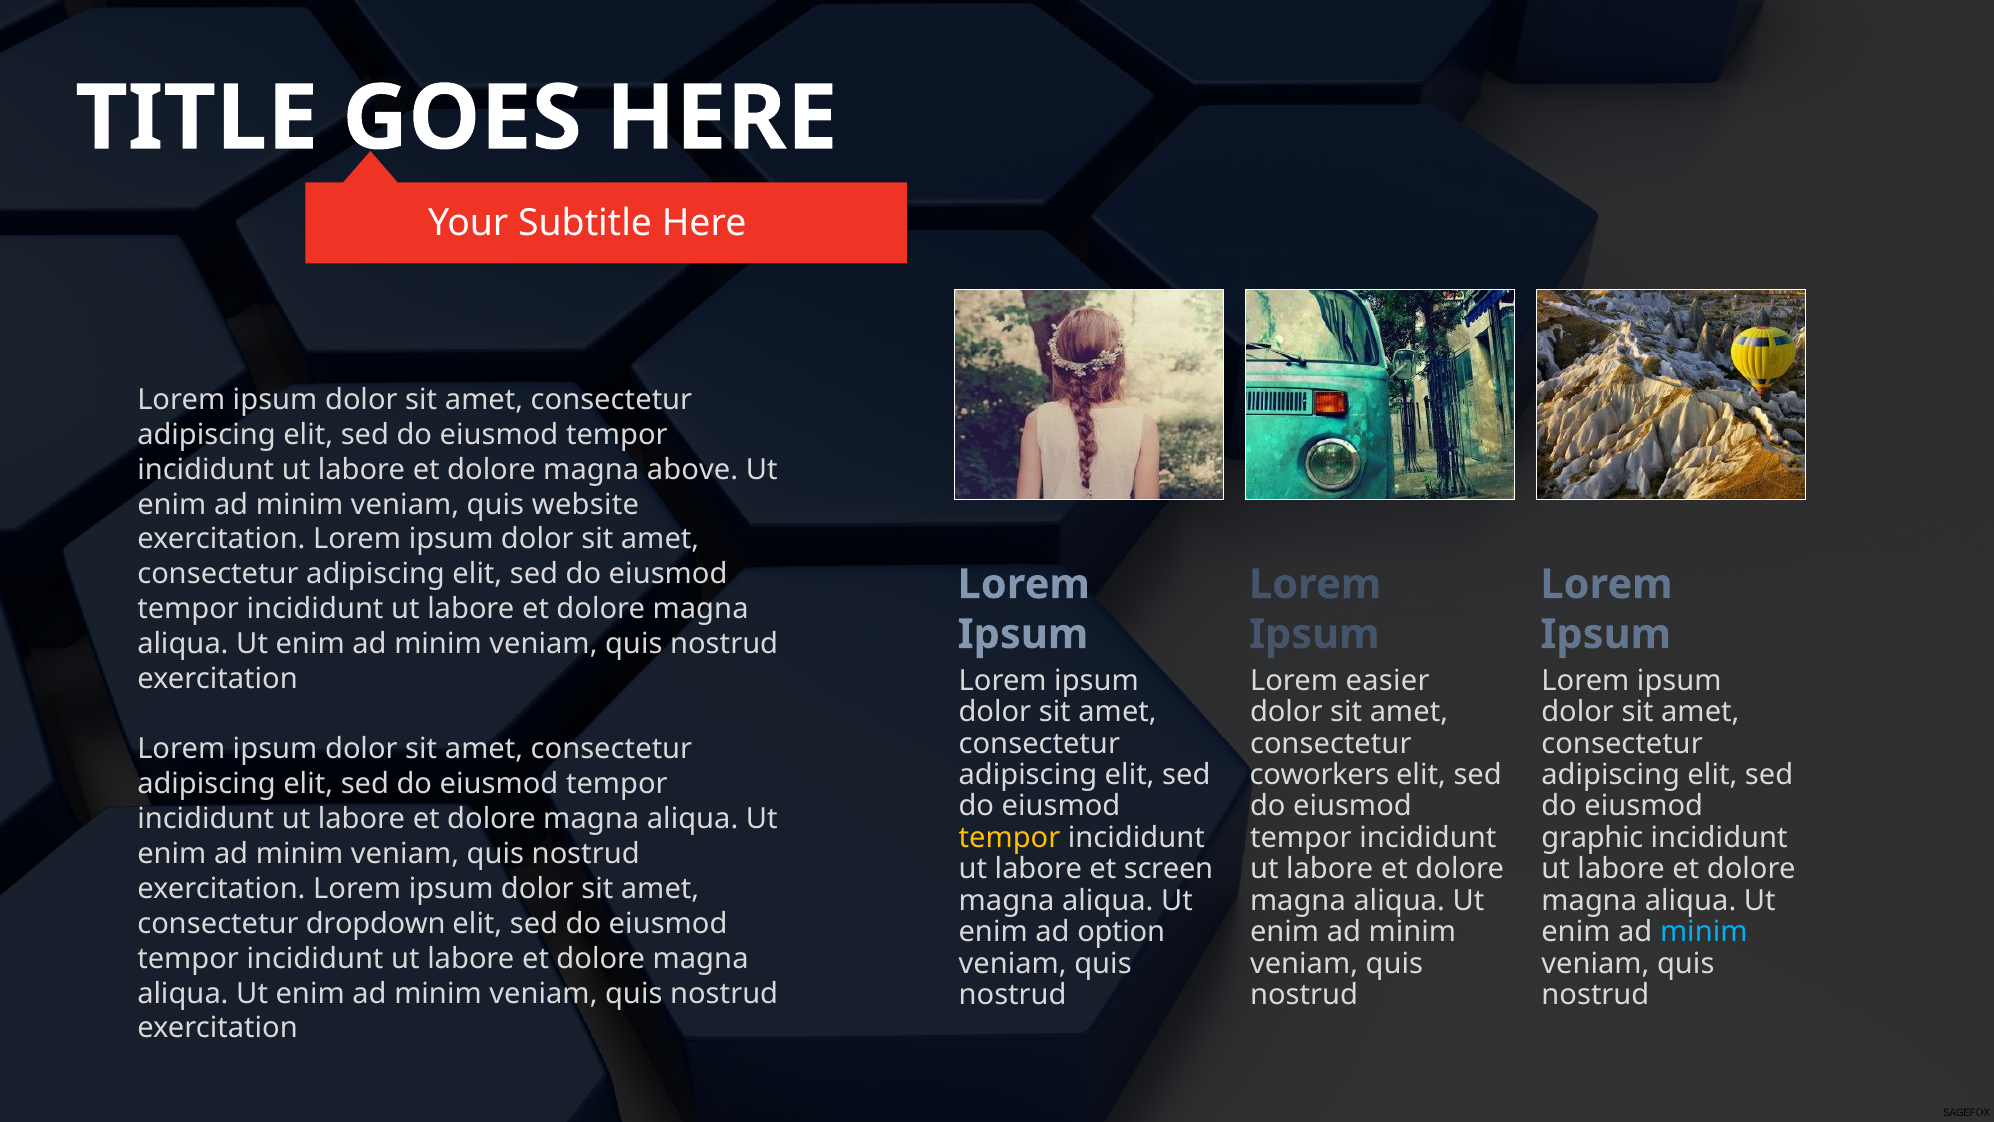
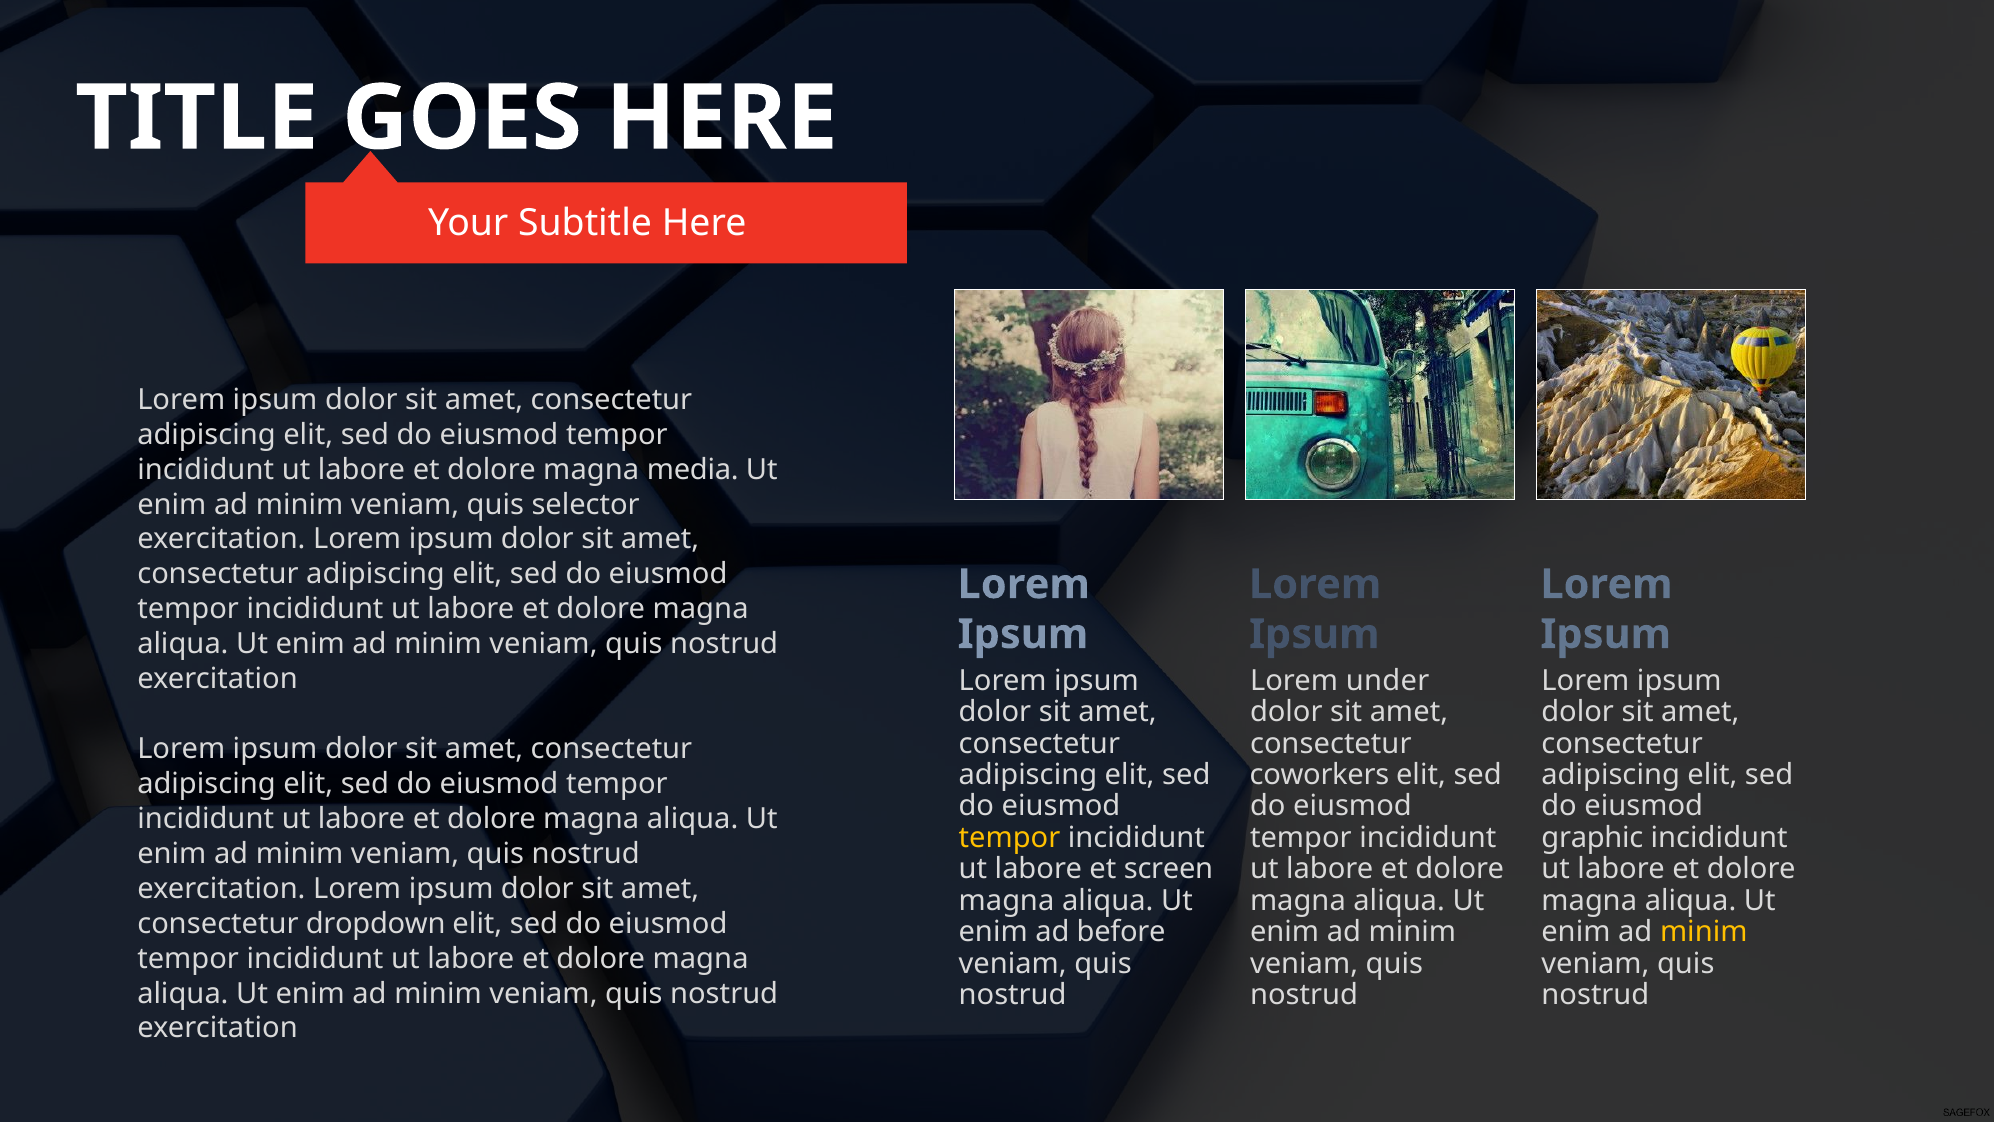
above: above -> media (693, 469)
website: website -> selector (586, 504)
easier: easier -> under (1388, 680)
option: option -> before (1121, 932)
minim colour: light blue -> yellow (1704, 932)
